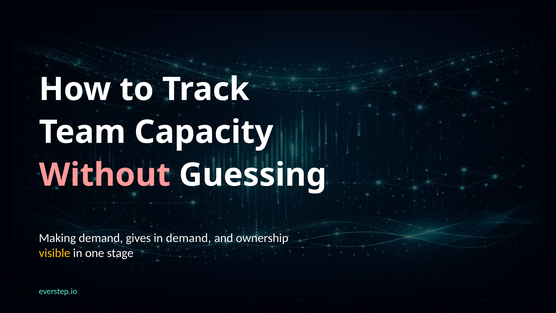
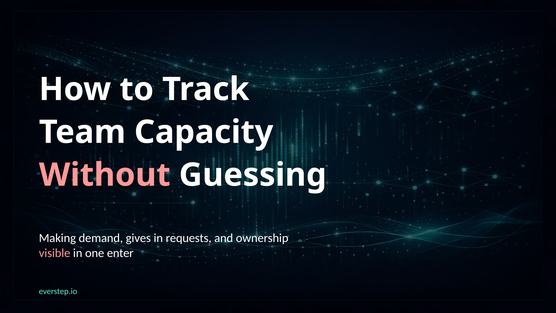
in demand: demand -> requests (189, 238)
visible colour: yellow -> pink (55, 253)
stage: stage -> enter (120, 253)
